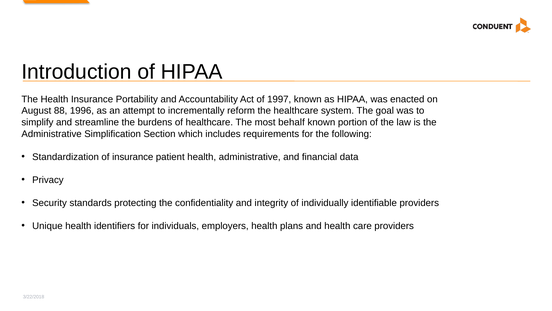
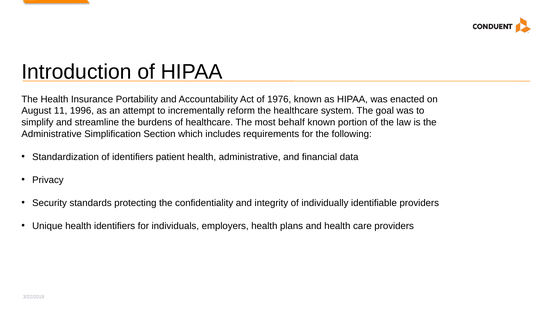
1997: 1997 -> 1976 (279, 99)
88: 88 -> 11 (61, 111)
of insurance: insurance -> identifiers (133, 157)
